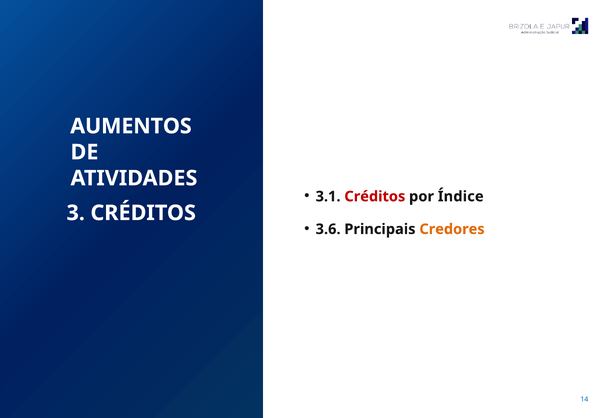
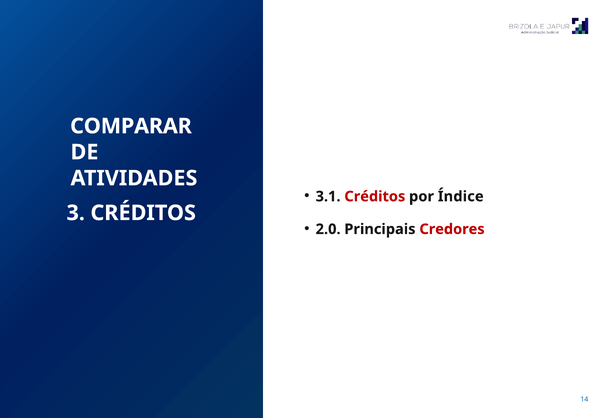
AUMENTOS: AUMENTOS -> COMPARAR (131, 126)
3.6: 3.6 -> 2.0 (328, 229)
Credores colour: orange -> red (452, 229)
